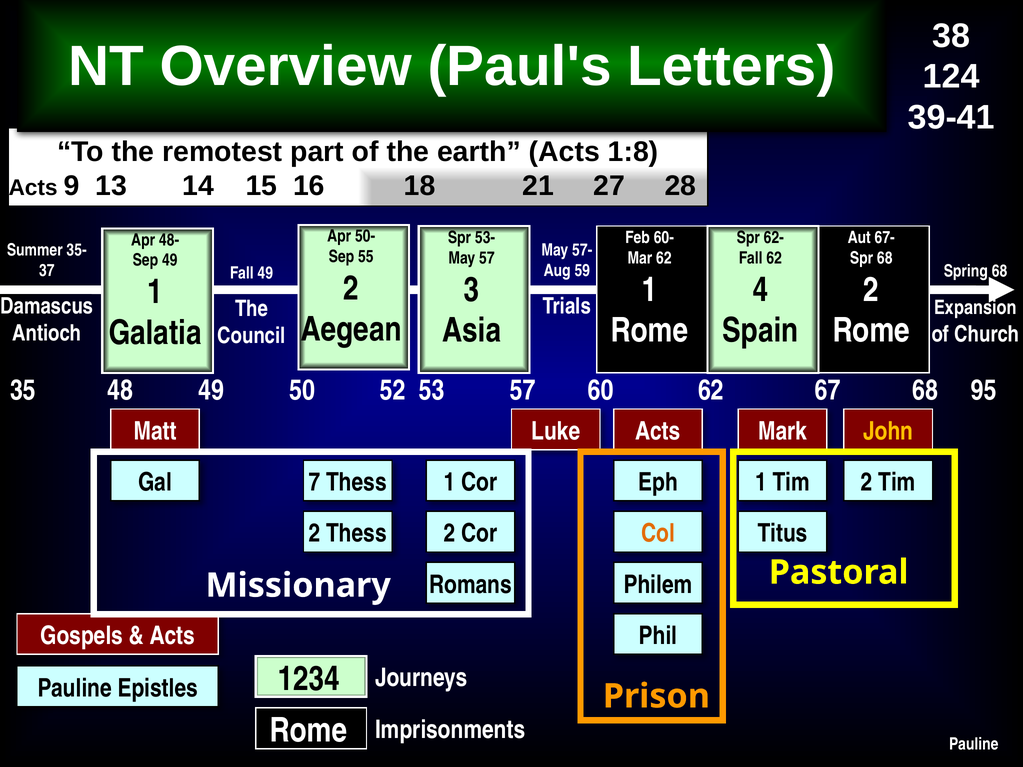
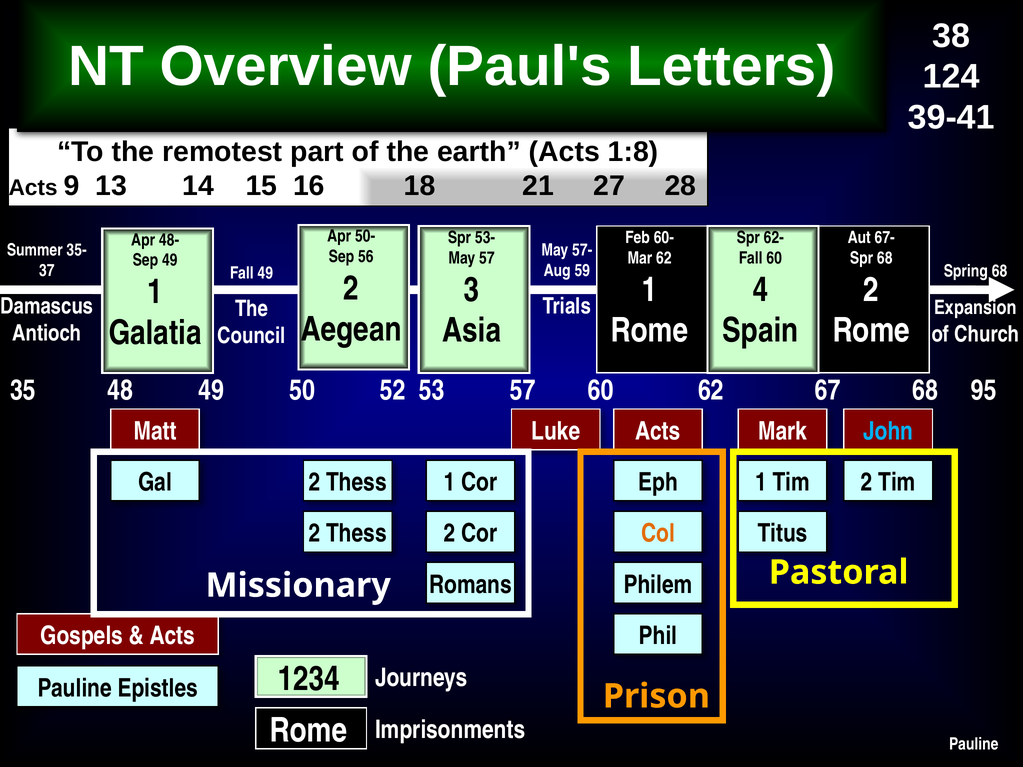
55: 55 -> 56 (366, 257)
Fall 62: 62 -> 60 (774, 258)
John colour: yellow -> light blue (888, 431)
Gal 7: 7 -> 2 (315, 482)
